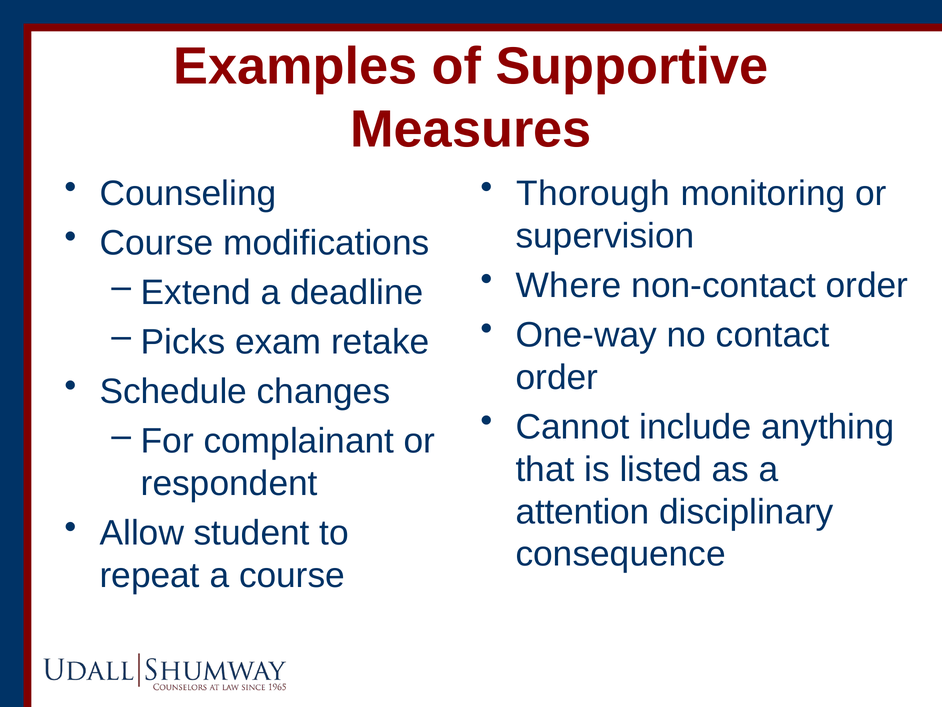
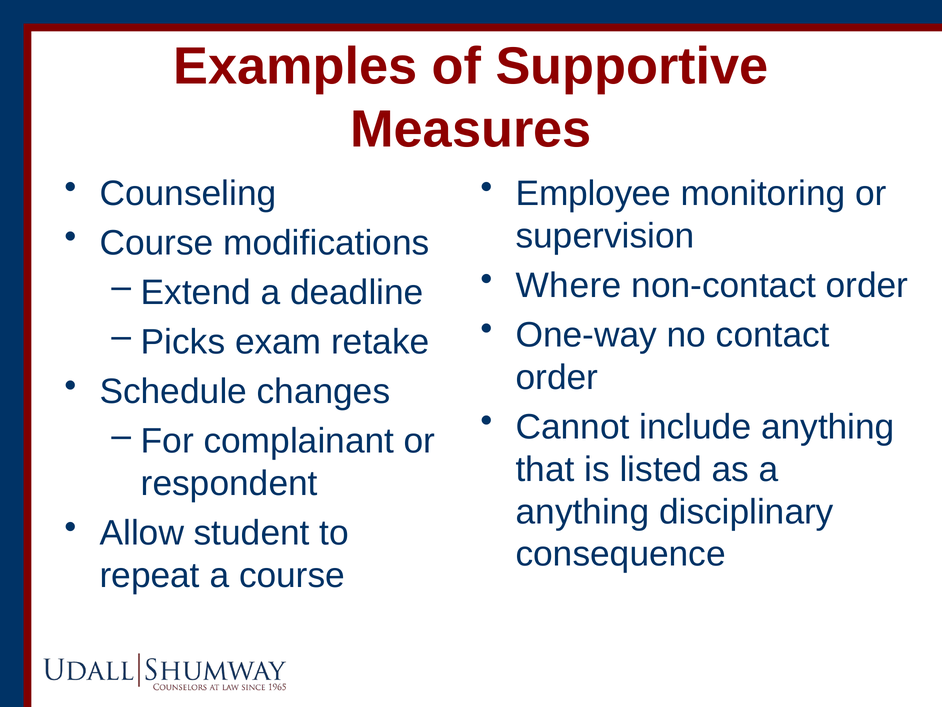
Thorough: Thorough -> Employee (593, 193)
attention: attention -> anything (582, 511)
